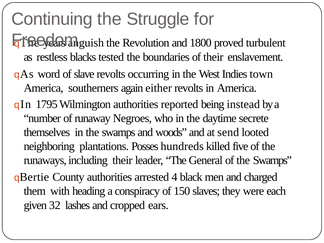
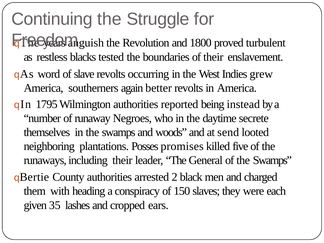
town: town -> grew (261, 74)
either: either -> better (159, 88)
hundreds: hundreds -> promises (182, 146)
4: 4 -> 2 (175, 177)
32: 32 -> 35 (55, 205)
